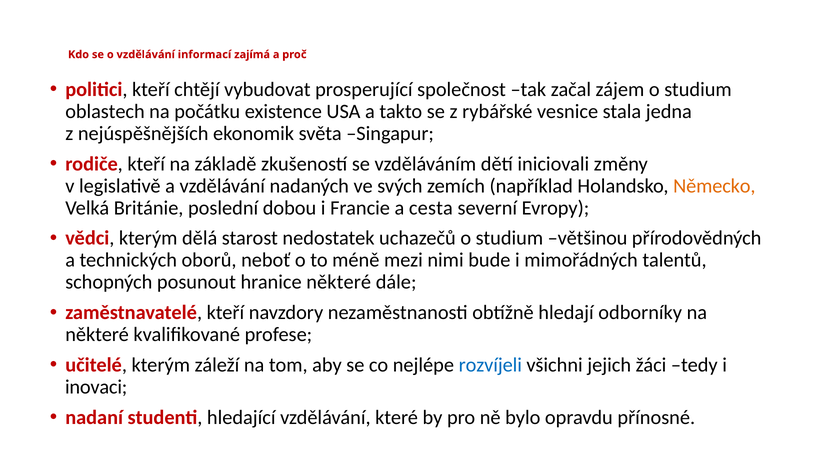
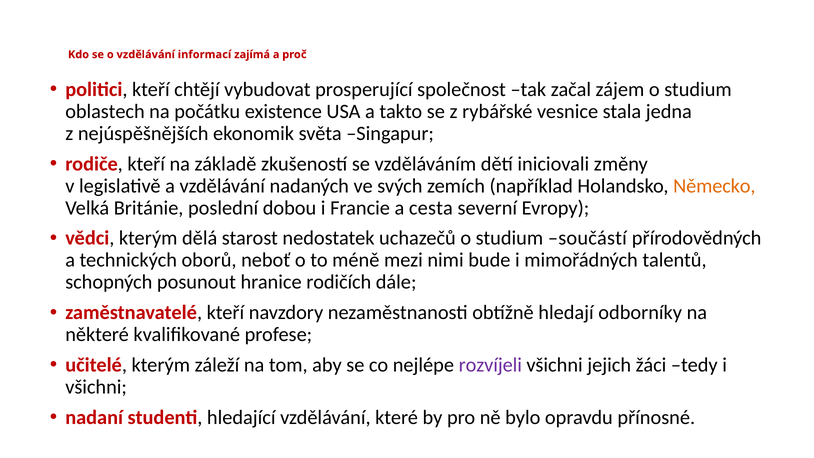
většinou: většinou -> součástí (587, 238)
hranice některé: některé -> rodičích (339, 282)
rozvíjeli colour: blue -> purple (490, 365)
inovaci: inovaci -> všichni (96, 387)
